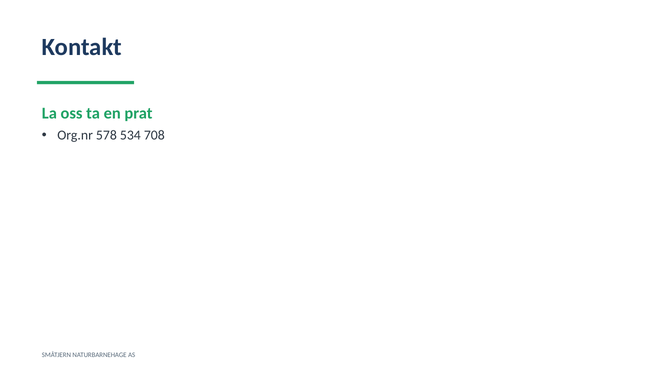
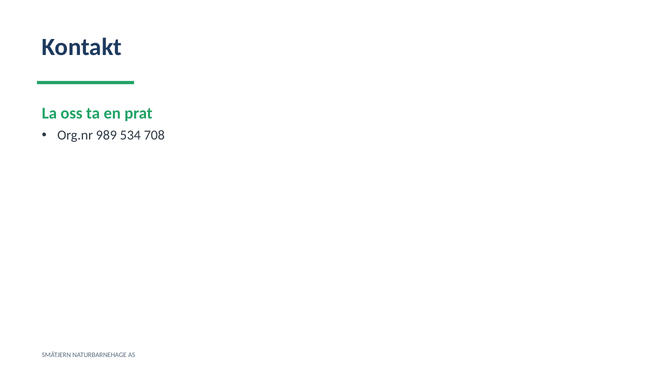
578: 578 -> 989 (106, 135)
